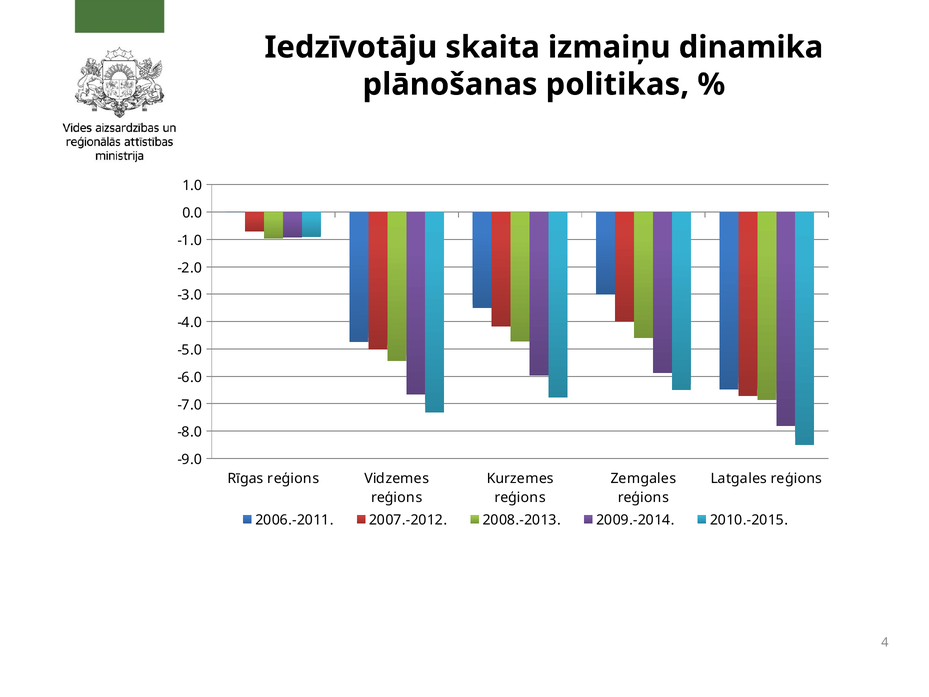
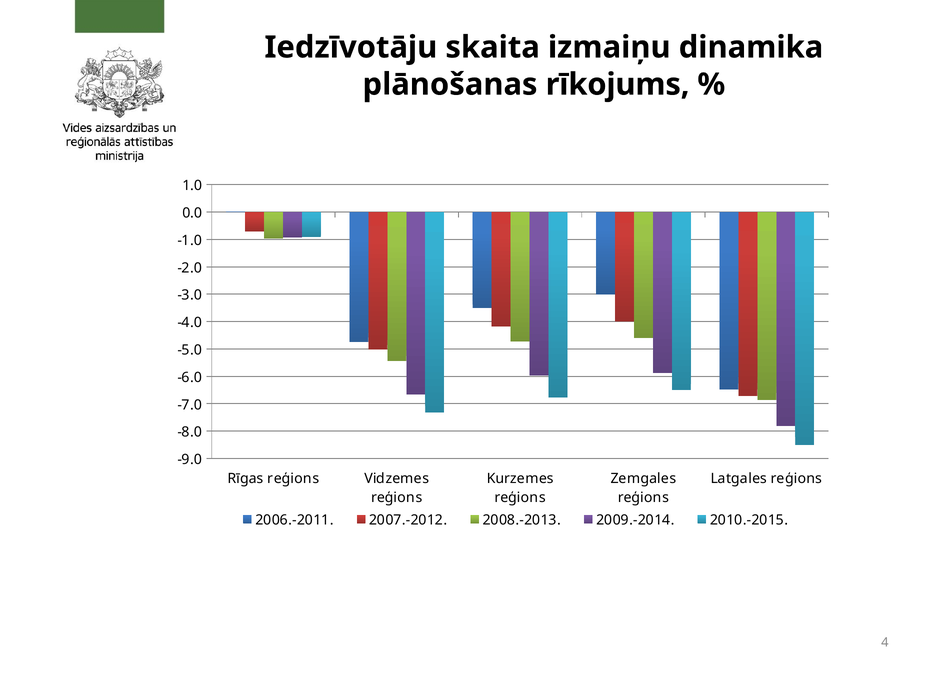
politikas: politikas -> rīkojums (618, 84)
